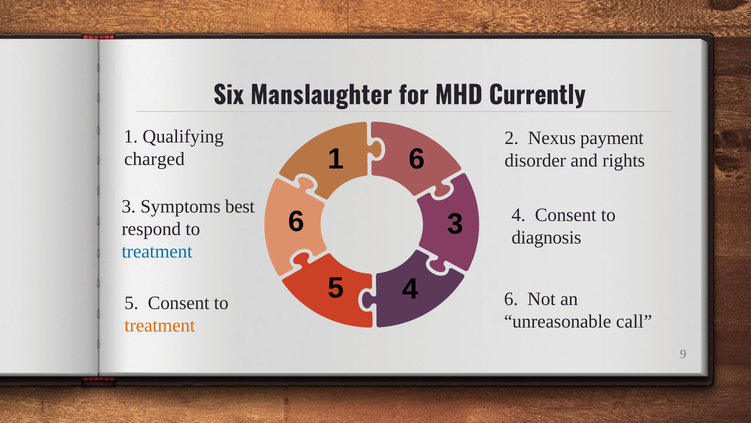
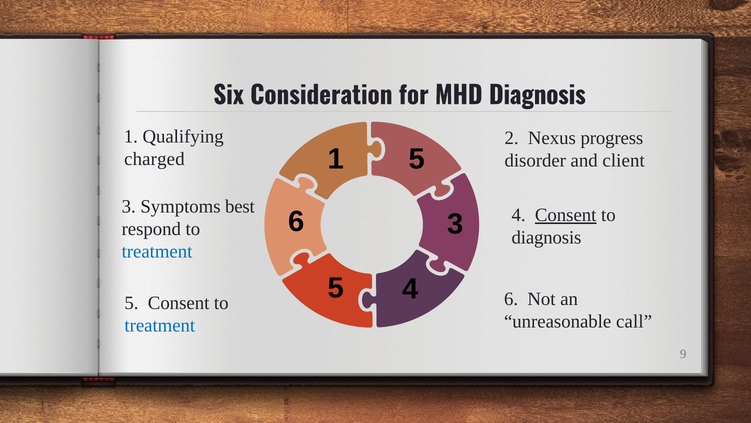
Manslaughter: Manslaughter -> Consideration (321, 96)
MHD Currently: Currently -> Diagnosis (537, 96)
payment: payment -> progress (612, 138)
1 6: 6 -> 5 (417, 159)
rights: rights -> client (624, 160)
Consent underline: none -> present (566, 215)
treatment colour: orange -> blue (160, 325)
